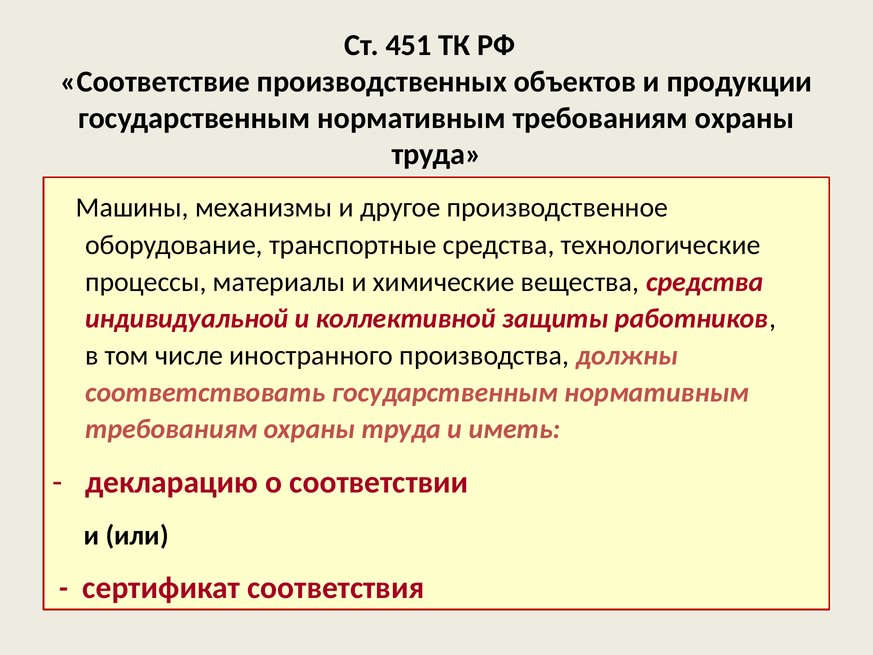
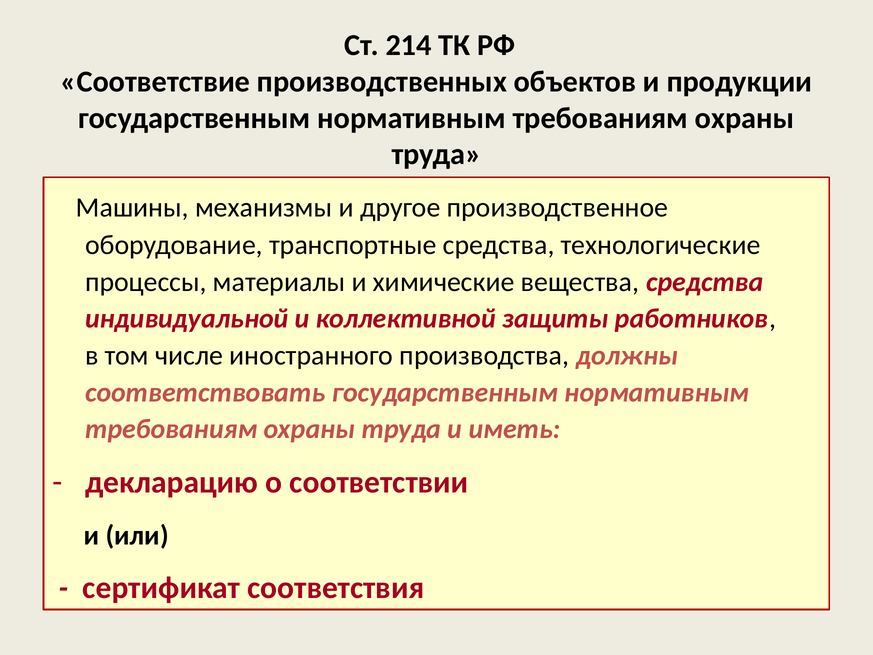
451: 451 -> 214 (409, 45)
